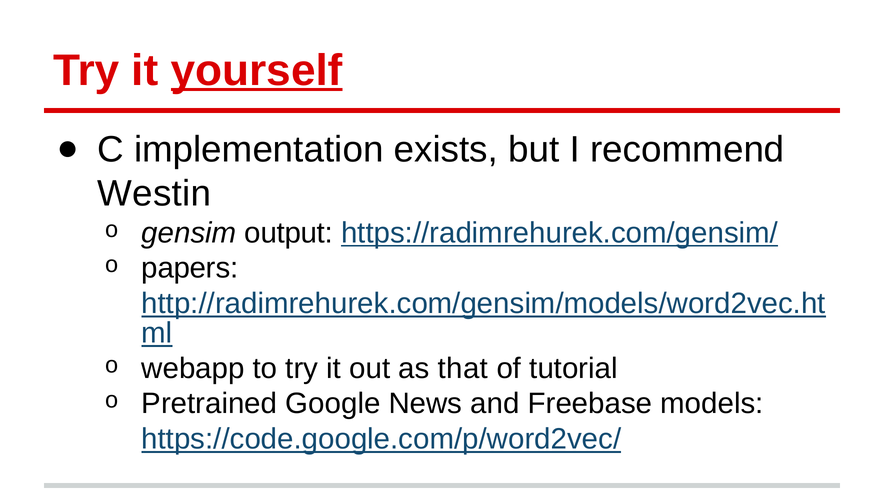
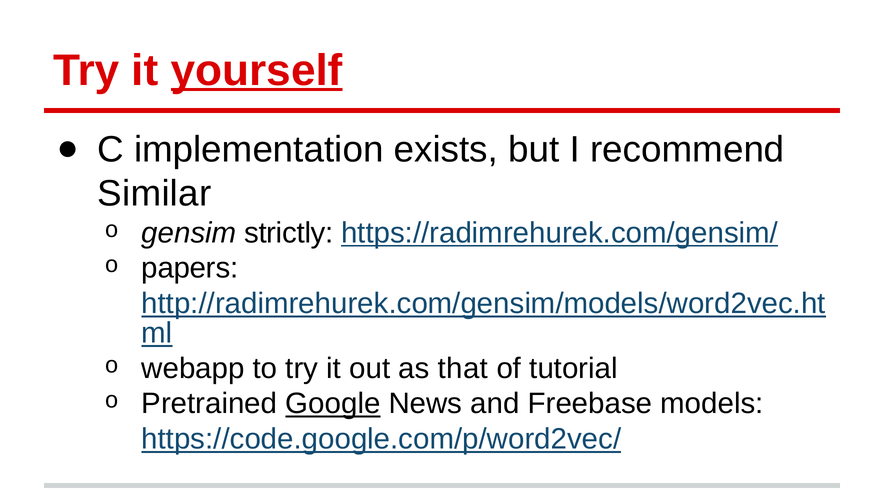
Westin: Westin -> Similar (154, 194)
output: output -> strictly (289, 233)
Google underline: none -> present (333, 404)
